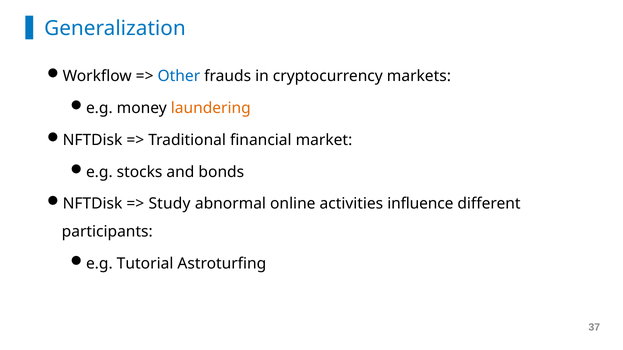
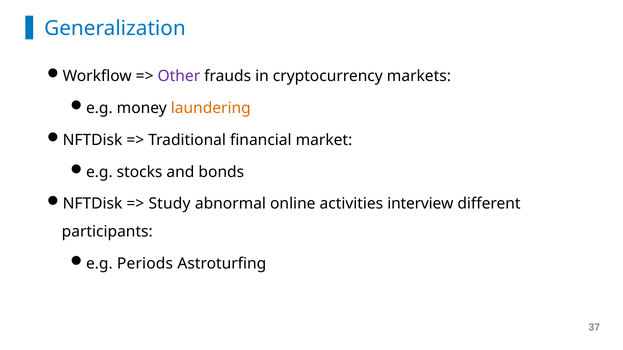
Other colour: blue -> purple (179, 76)
influence: influence -> interview (420, 204)
Tutorial: Tutorial -> Periods (145, 264)
